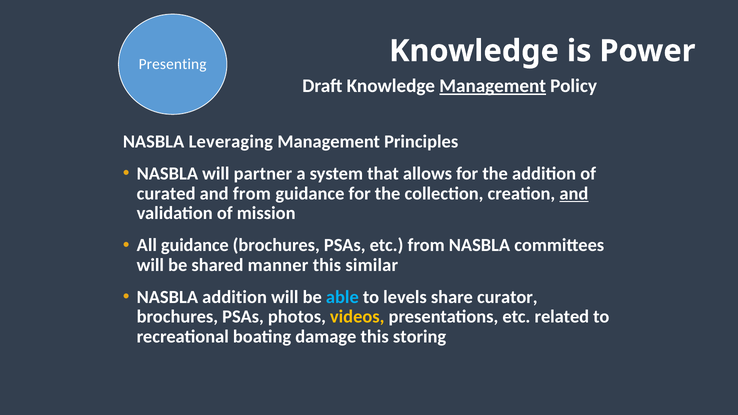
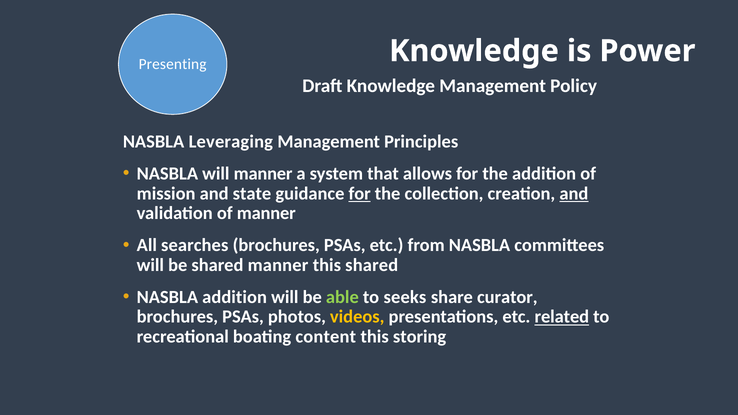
Management underline: present -> none (493, 86)
will partner: partner -> manner (263, 174)
curated: curated -> mission (166, 194)
and from: from -> state (252, 194)
for underline: none -> present (360, 194)
of mission: mission -> manner (266, 213)
All guidance: guidance -> searches (195, 245)
this similar: similar -> shared (372, 265)
able colour: light blue -> light green (342, 297)
levels: levels -> seeks (405, 297)
related underline: none -> present (562, 317)
damage: damage -> content (326, 337)
